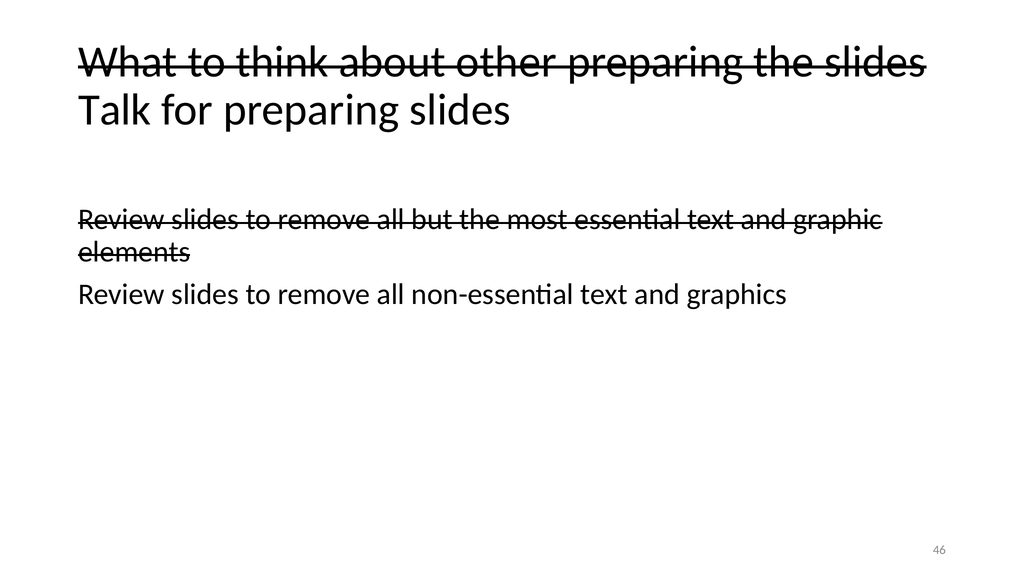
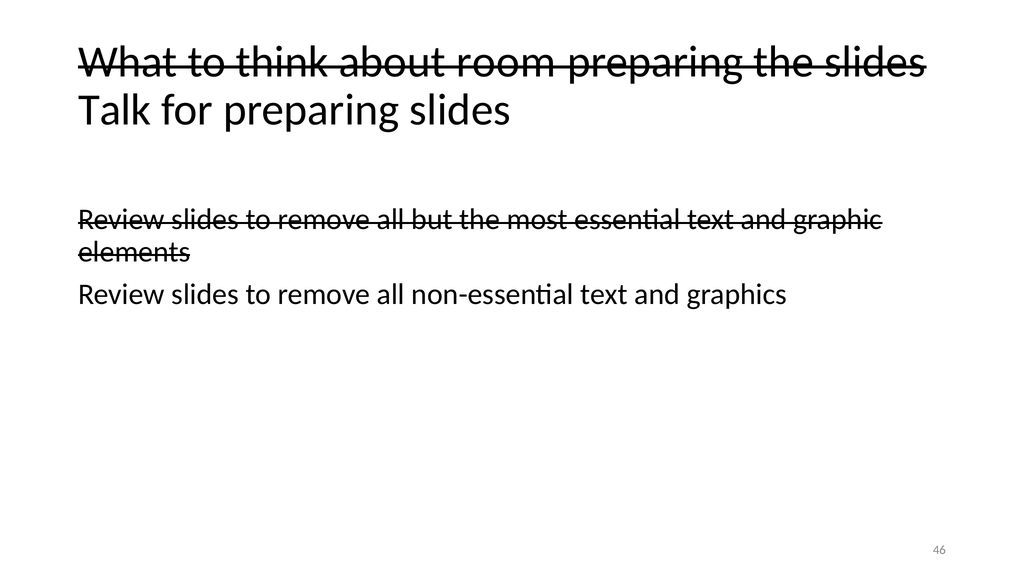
other: other -> room (506, 62)
